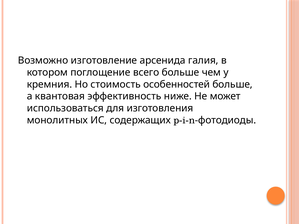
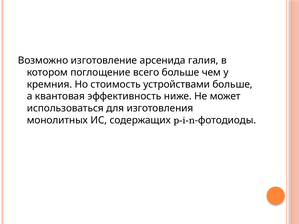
особенностей: особенностей -> устройствами (177, 84)
